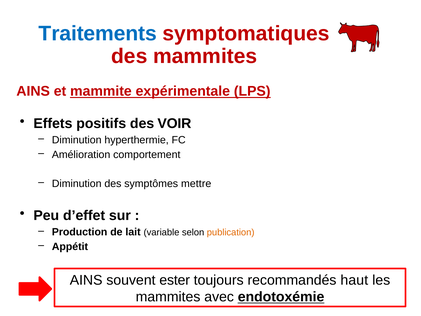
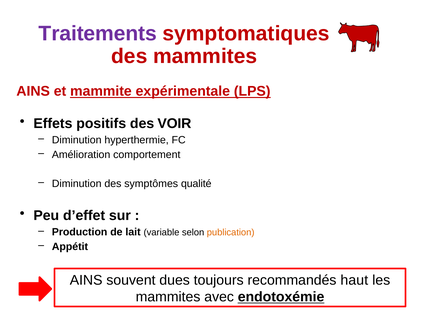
Traitements colour: blue -> purple (98, 34)
mettre: mettre -> qualité (196, 184)
ester: ester -> dues (175, 280)
